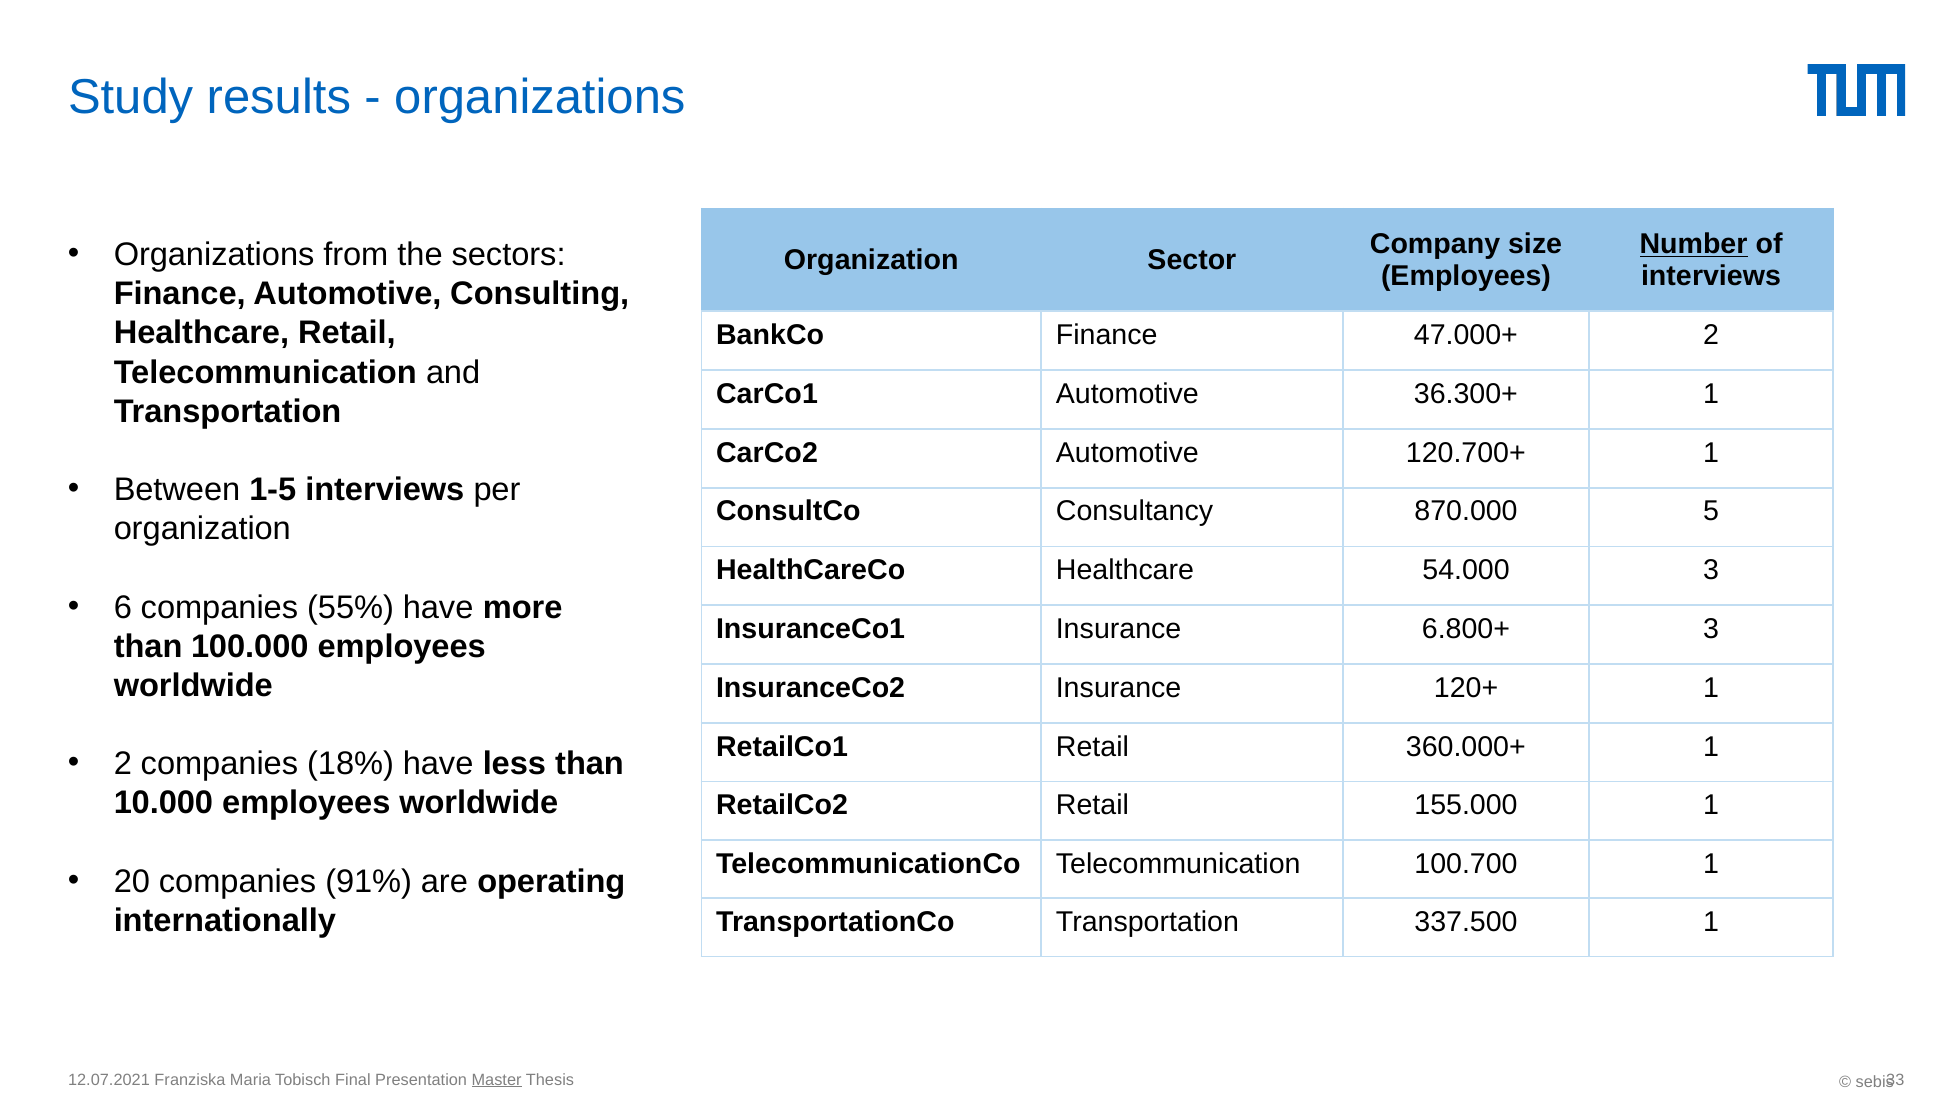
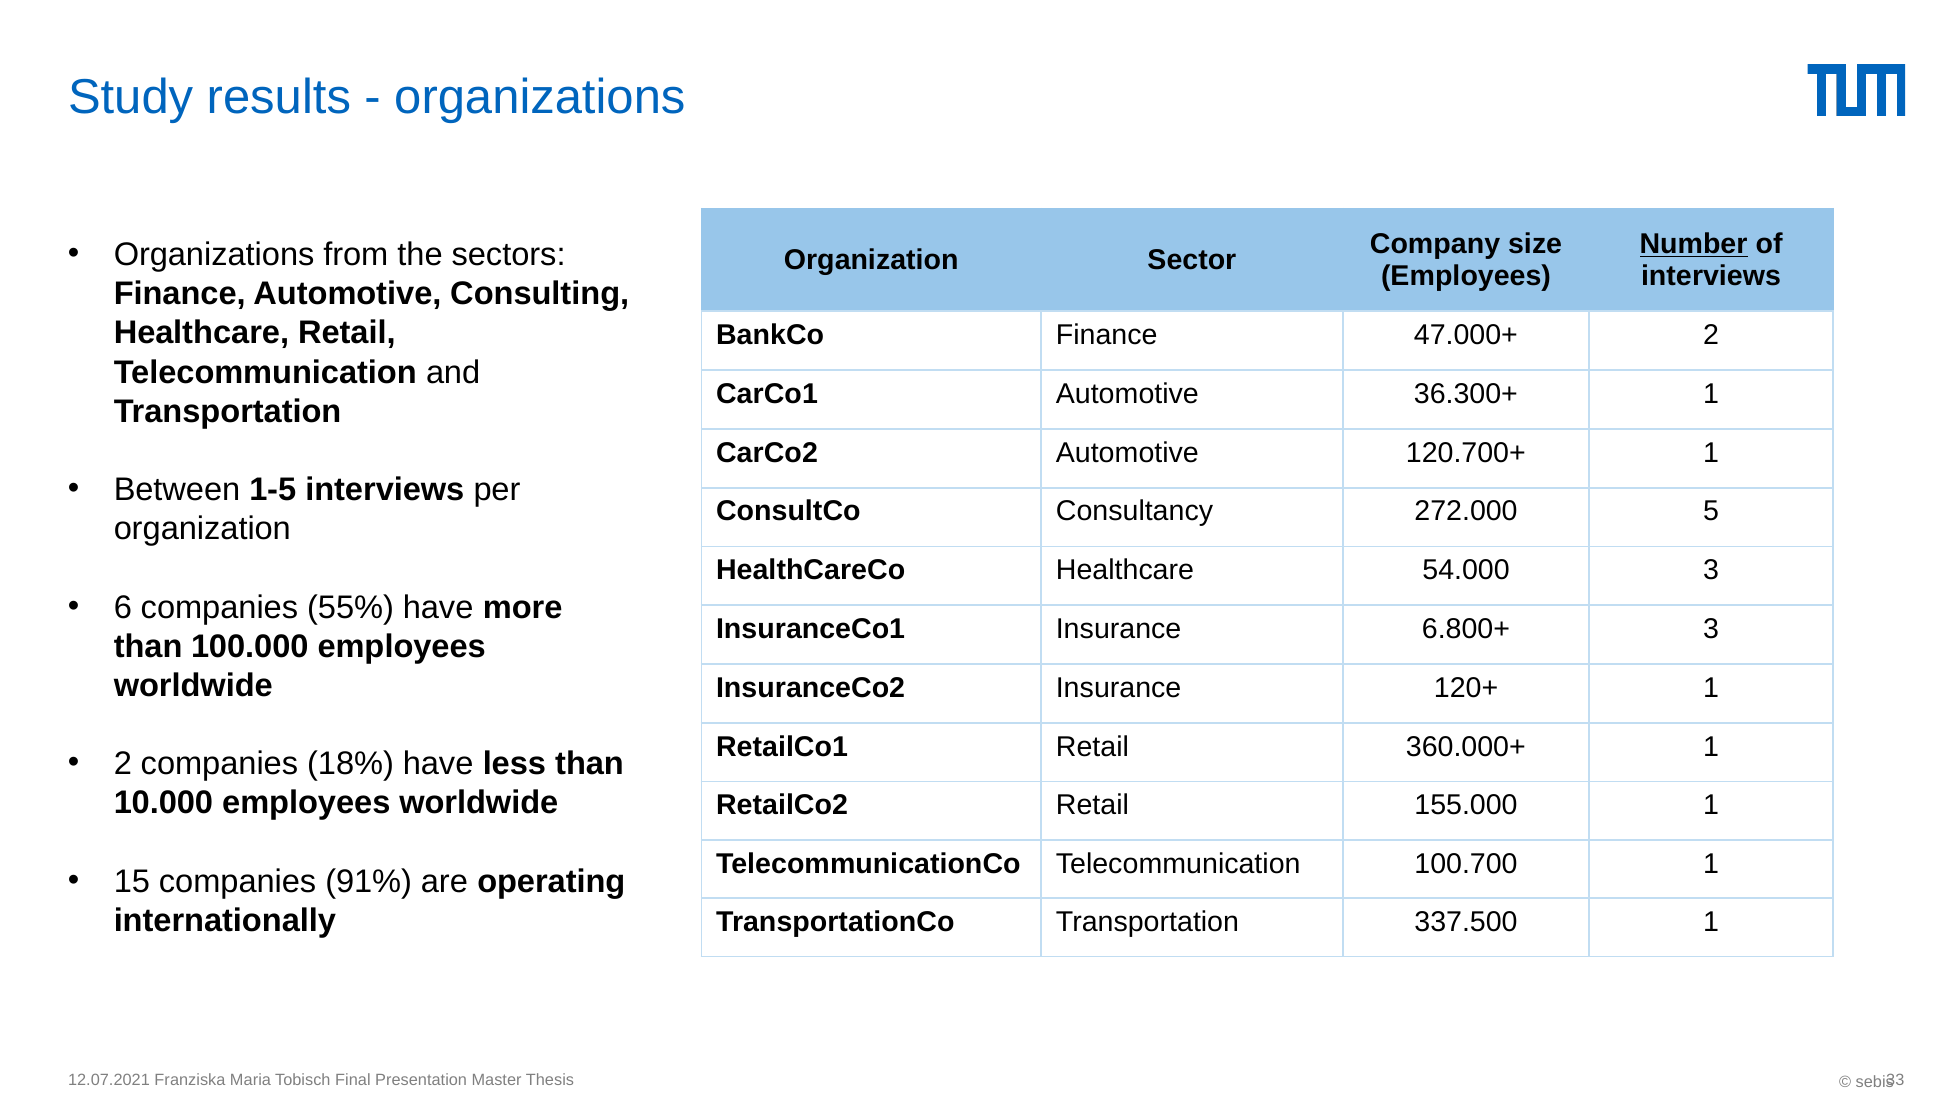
870.000: 870.000 -> 272.000 (1466, 511)
20: 20 -> 15 (132, 881)
Master underline: present -> none (497, 1079)
